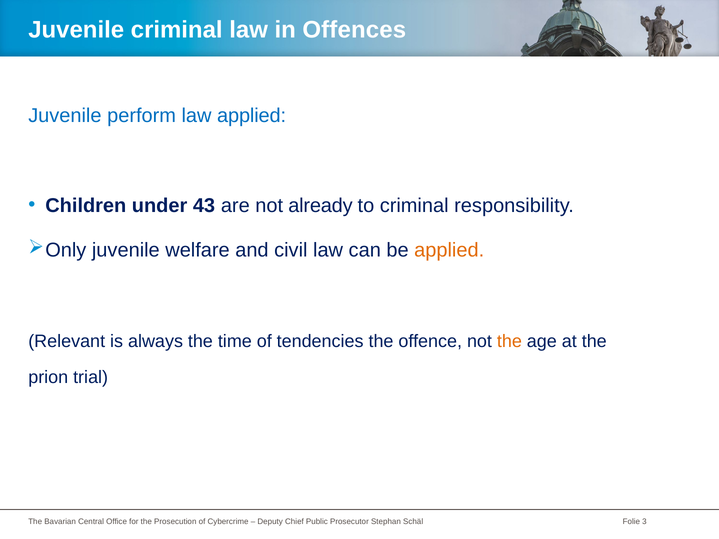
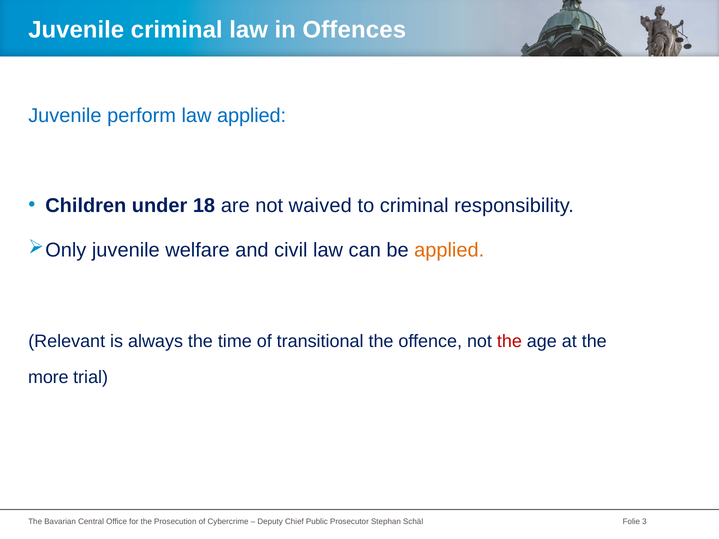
43: 43 -> 18 (204, 206)
already: already -> waived (320, 206)
tendencies: tendencies -> transitional (320, 341)
the colour: orange -> red (509, 341)
prion: prion -> more (48, 377)
